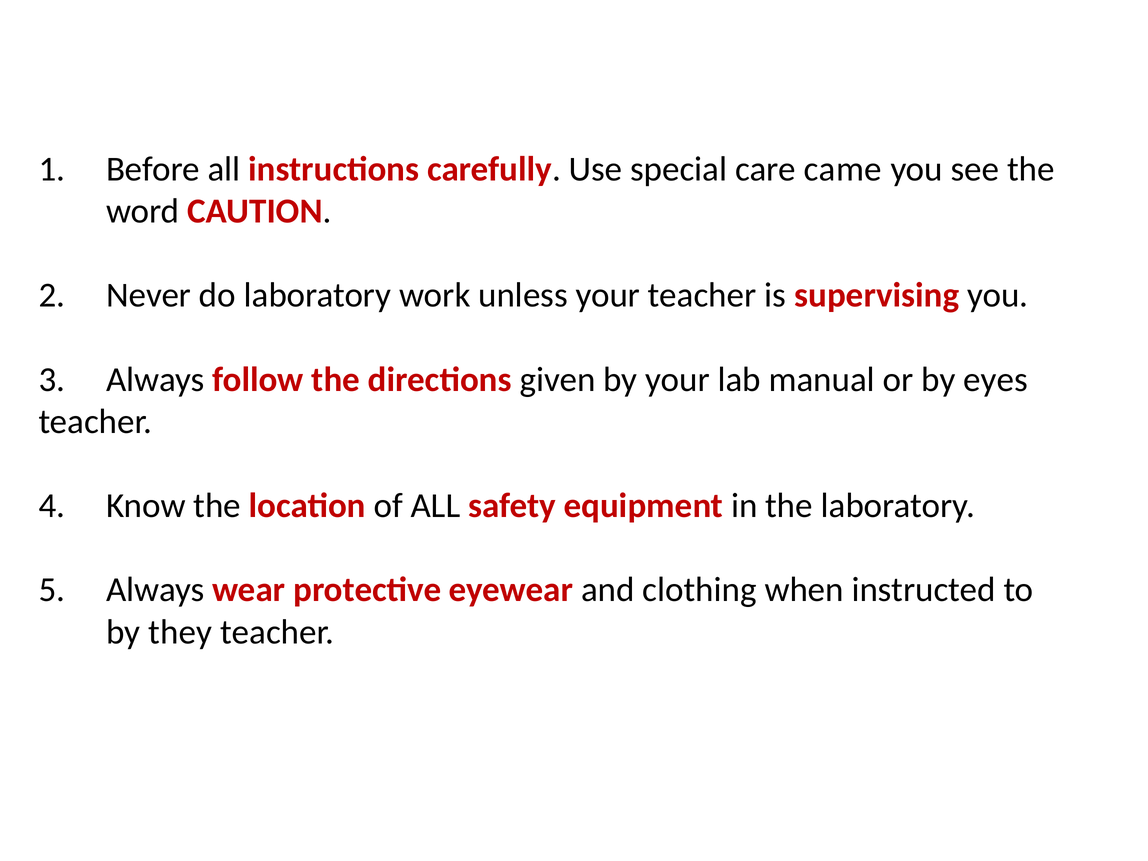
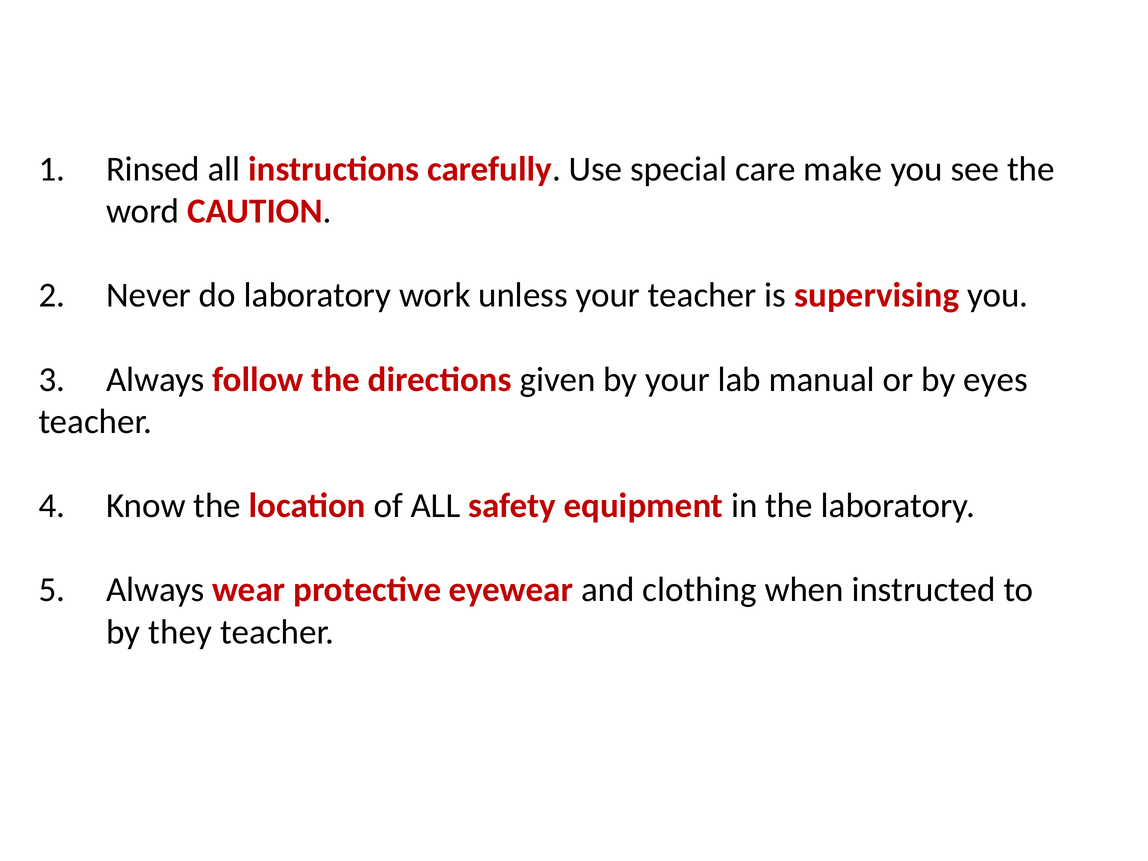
Before: Before -> Rinsed (153, 169)
came: came -> make (843, 169)
